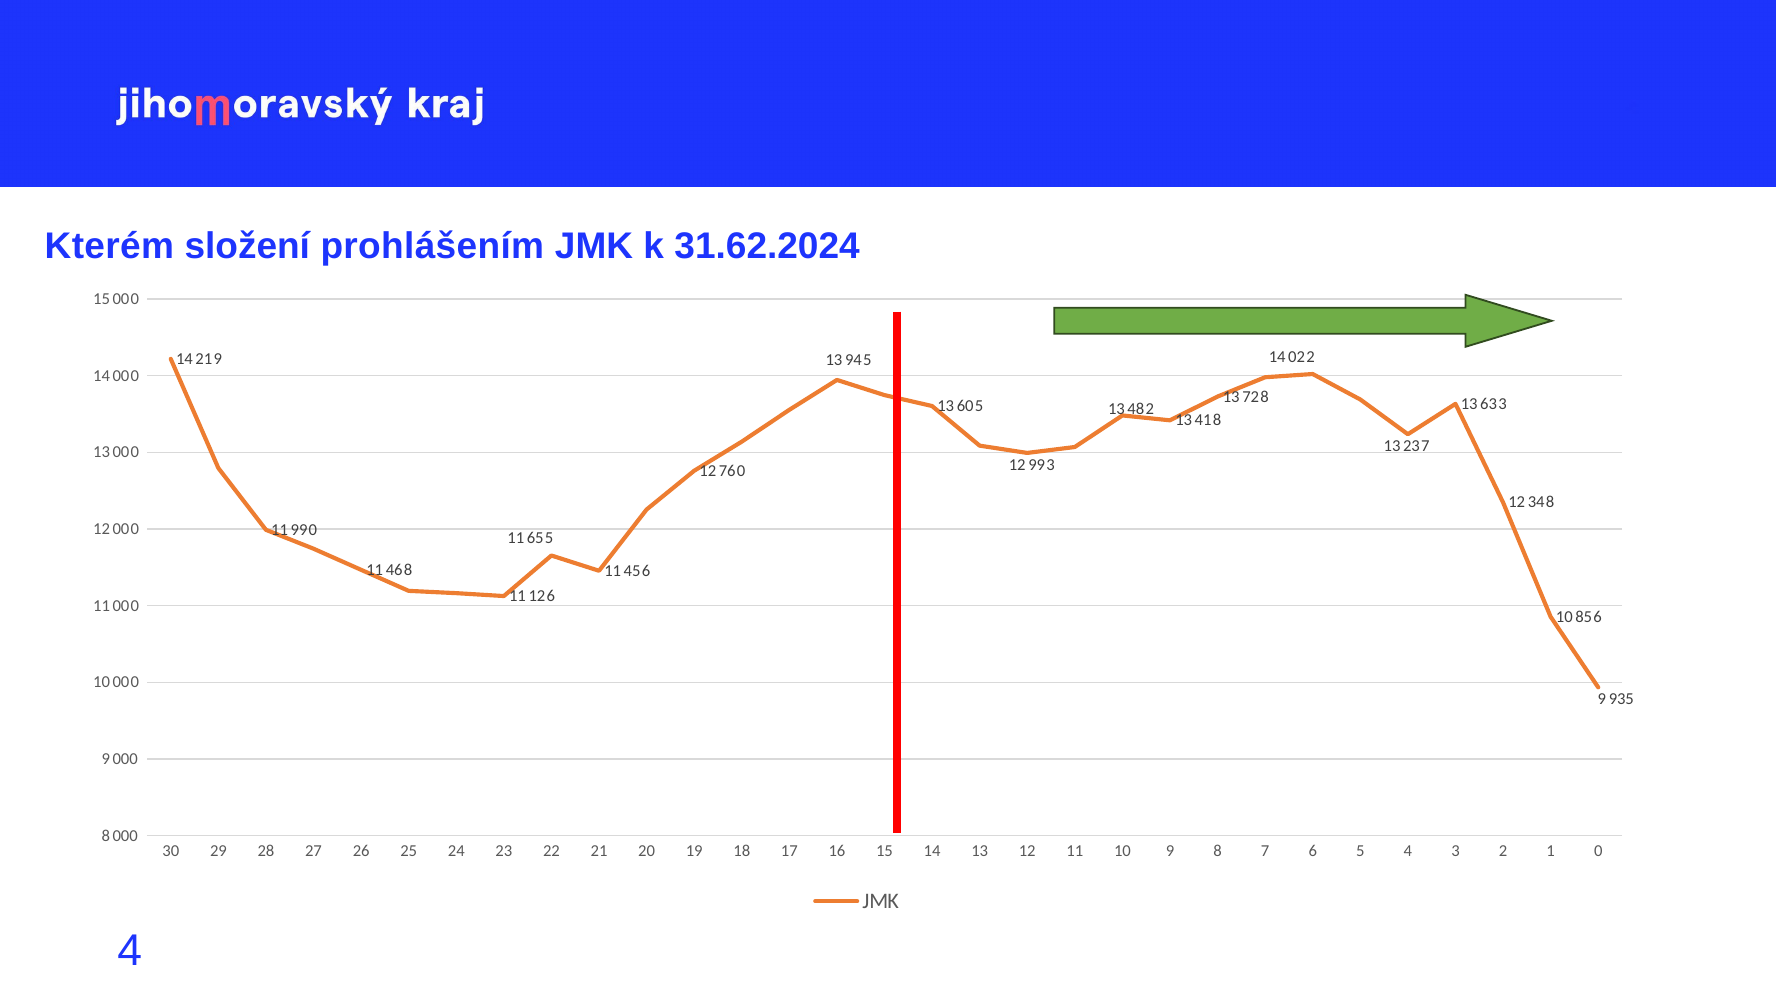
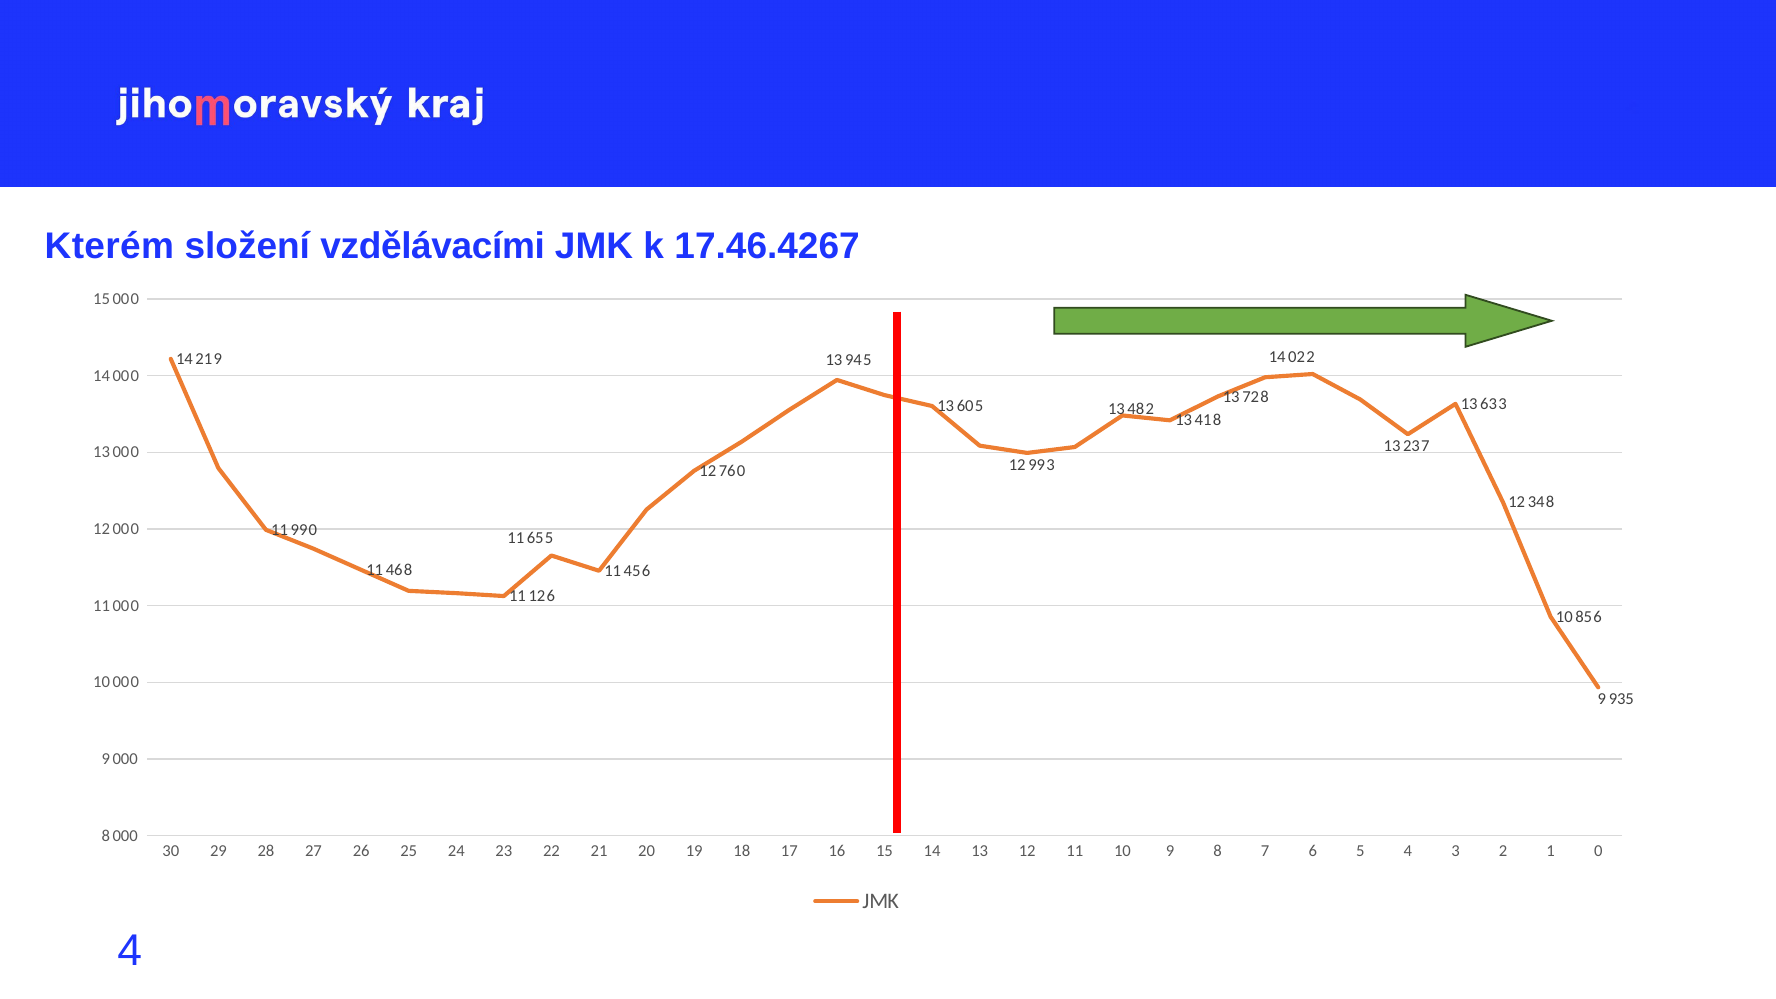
prohlášením: prohlášením -> vzdělávacími (433, 246)
31.62.2024: 31.62.2024 -> 17.46.4267 (767, 246)
